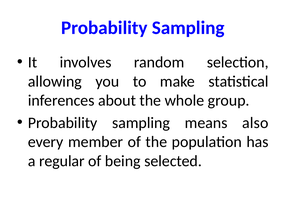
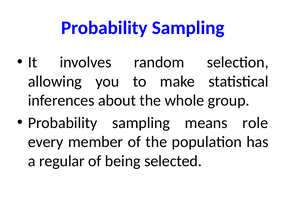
also: also -> role (255, 122)
